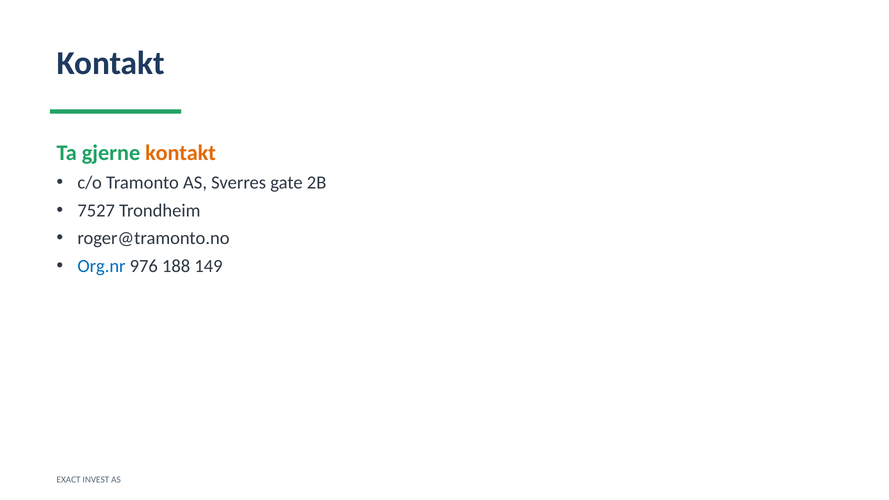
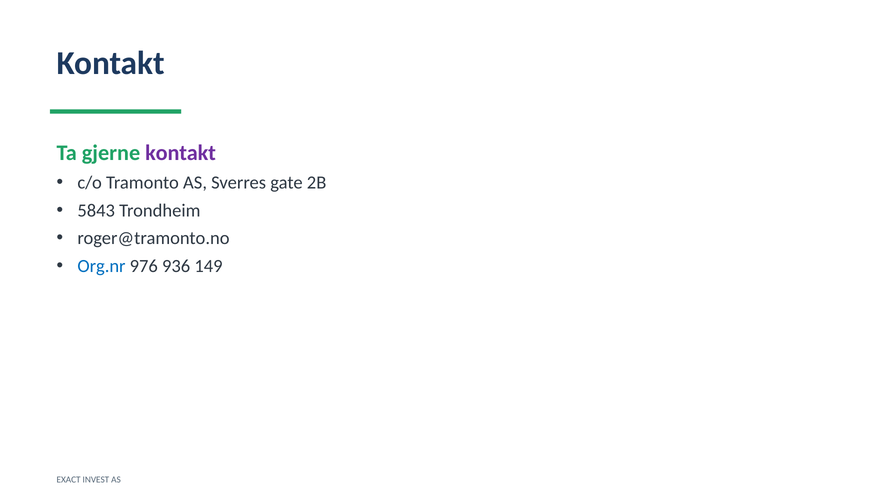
kontakt colour: orange -> purple (181, 153)
7527: 7527 -> 5843 (96, 211)
188: 188 -> 936 (176, 266)
